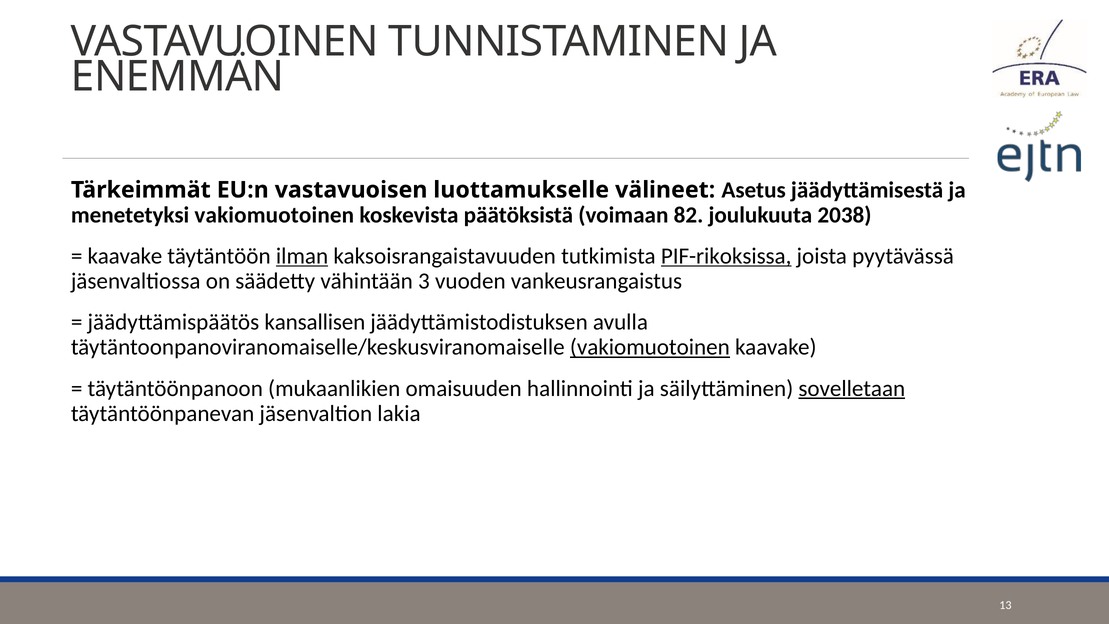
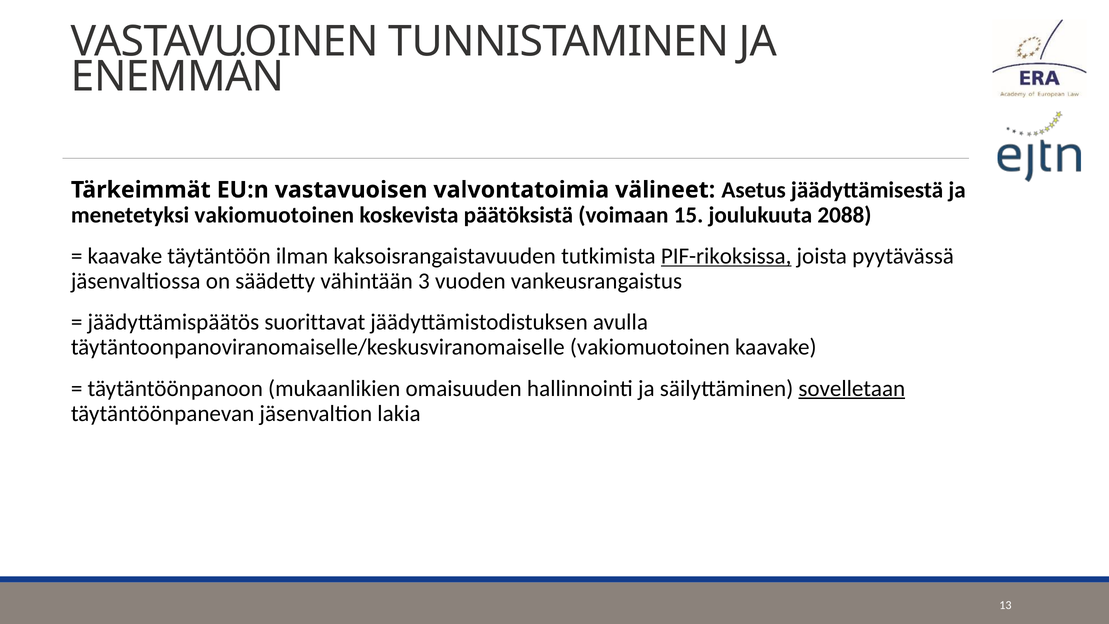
luottamukselle: luottamukselle -> valvontatoimia (521, 190)
82: 82 -> 15 (688, 215)
2038: 2038 -> 2088 (844, 215)
ilman underline: present -> none (302, 256)
kansallisen: kansallisen -> suorittavat (315, 322)
vakiomuotoinen underline: present -> none (650, 347)
